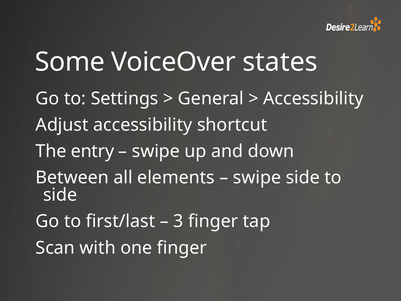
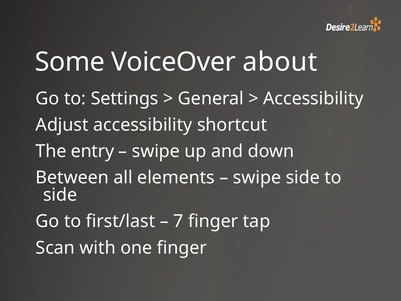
states: states -> about (280, 62)
3: 3 -> 7 (178, 221)
